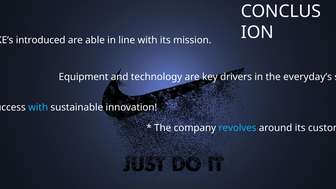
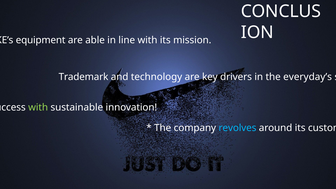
introduced: introduced -> equipment (41, 40)
Equipment: Equipment -> Trademark (84, 77)
with colour: light blue -> light green (38, 107)
